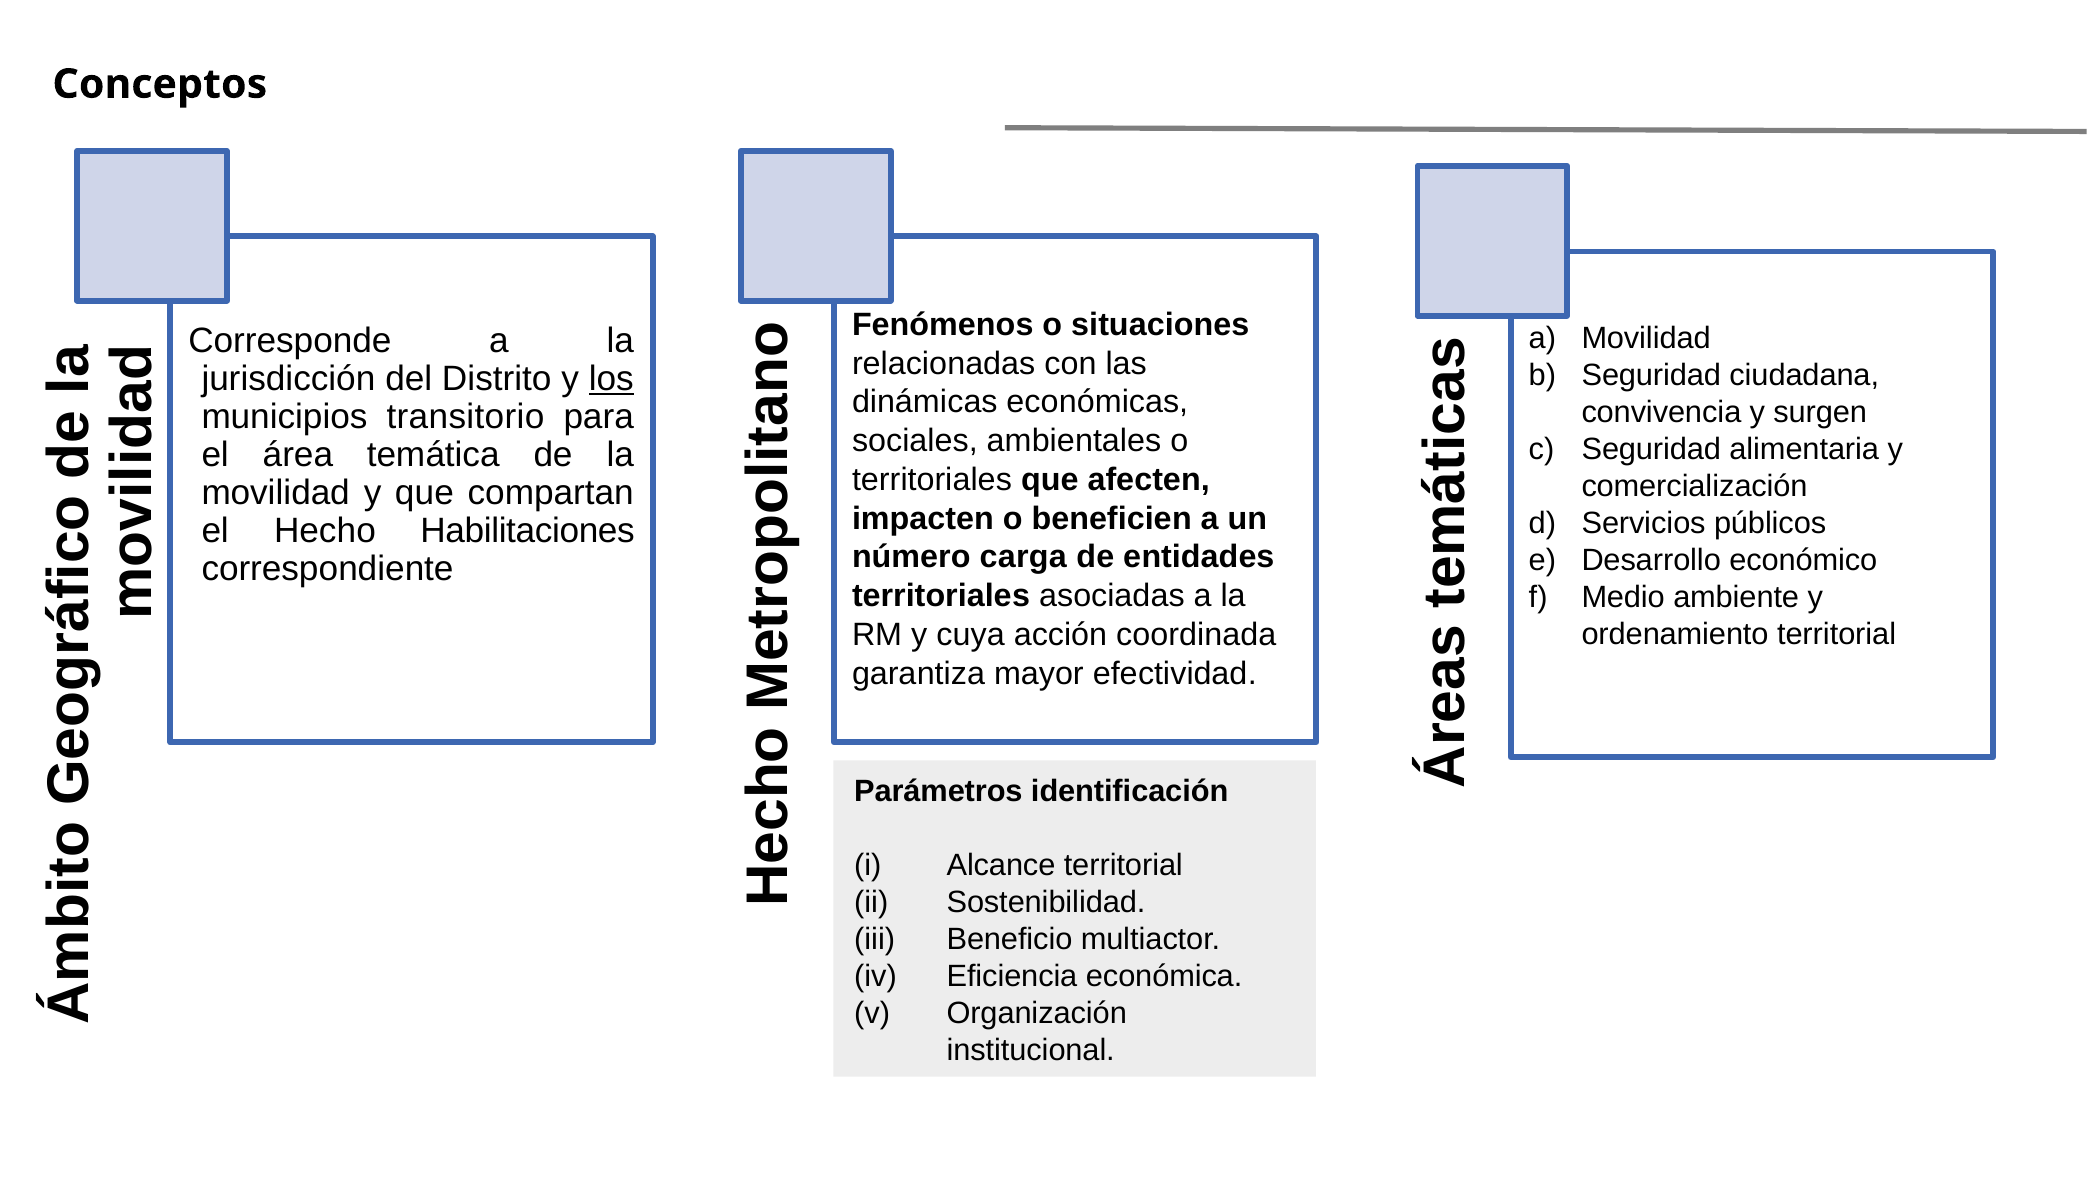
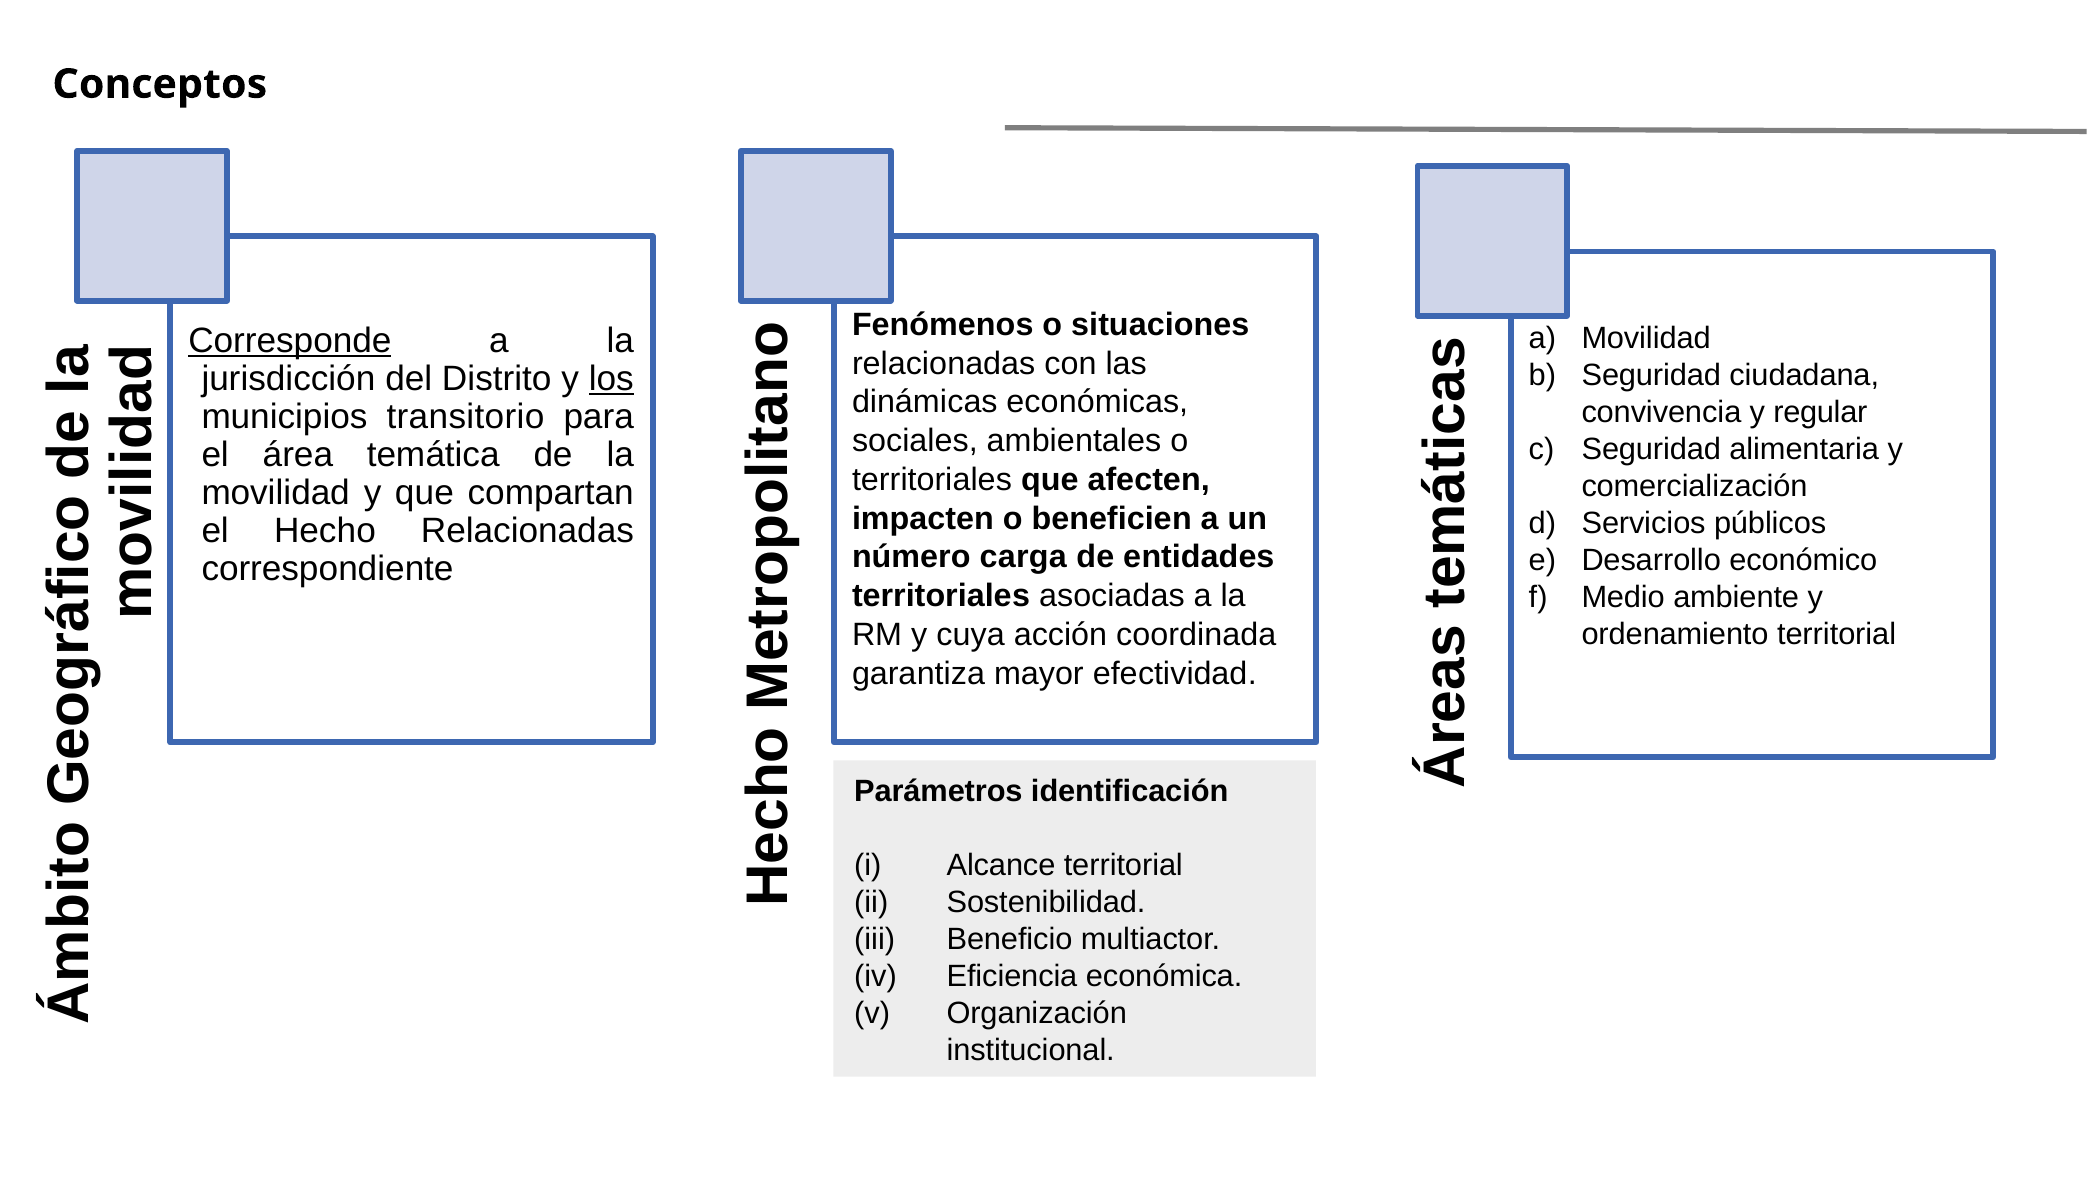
Corresponde underline: none -> present (290, 341)
surgen: surgen -> regular (1820, 413)
Hecho Habilitaciones: Habilitaciones -> Relacionadas (527, 531)
